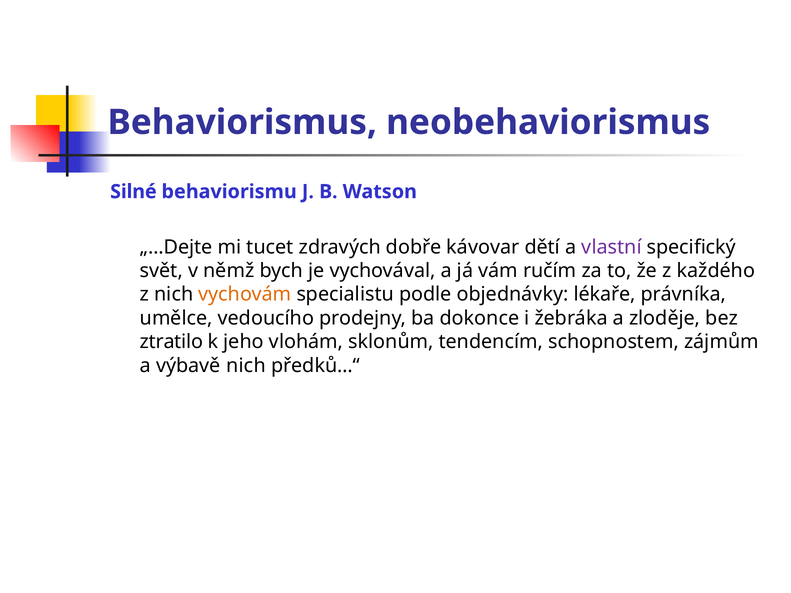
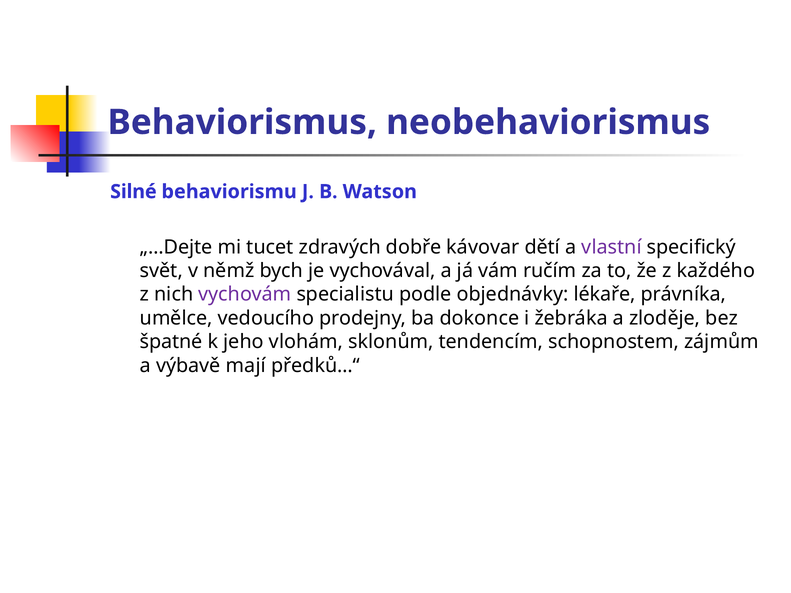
vychovám colour: orange -> purple (245, 295)
ztratilo: ztratilo -> špatné (171, 342)
výbavě nich: nich -> mají (246, 366)
